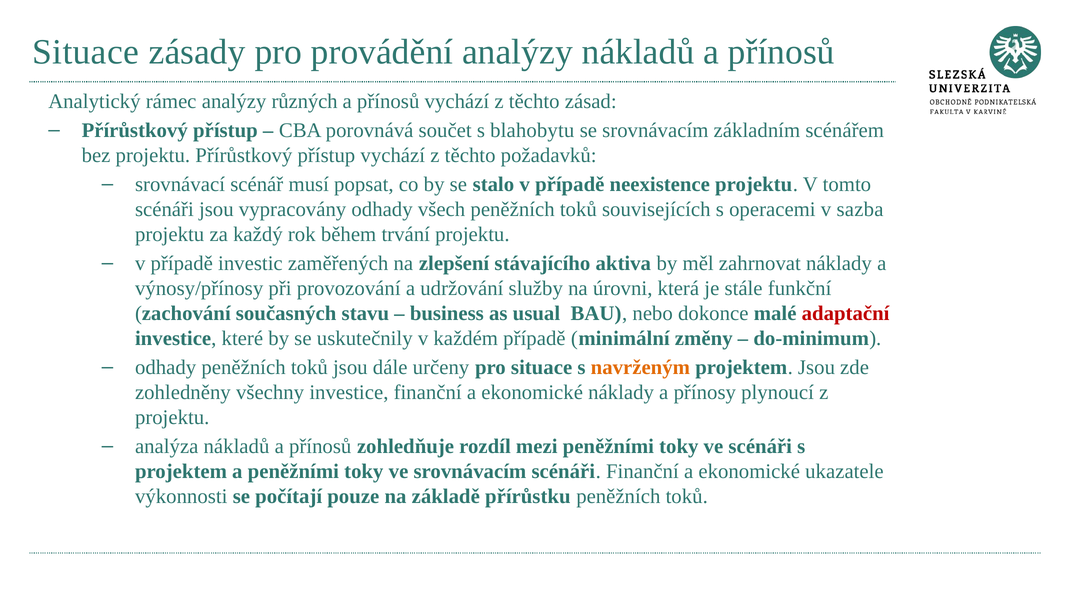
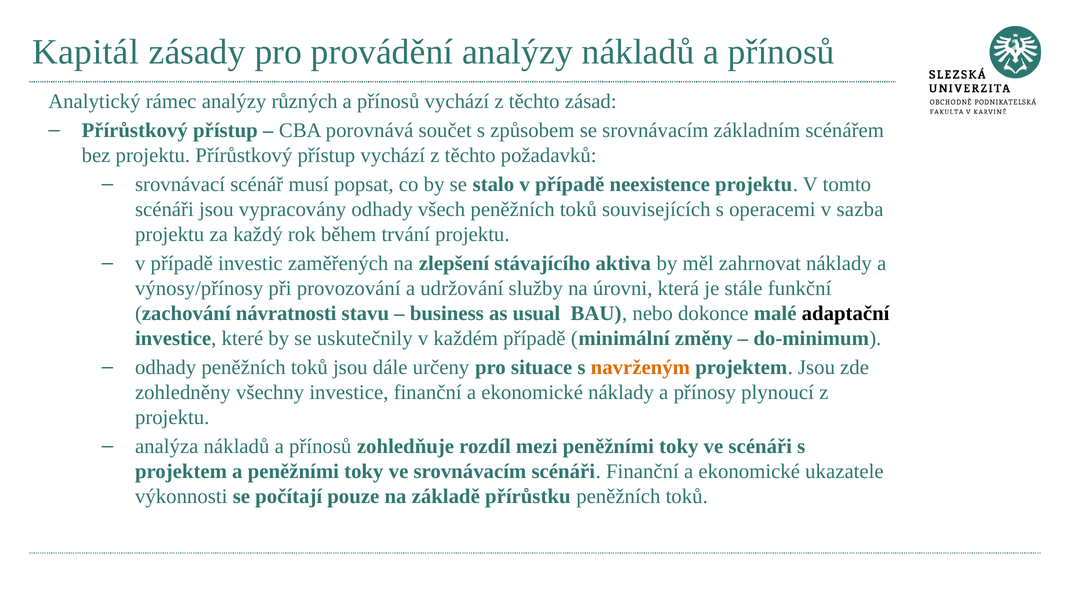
Situace: Situace -> Kapitál (86, 52)
blahobytu: blahobytu -> způsobem (532, 130)
současných: současných -> návratnosti (286, 313)
adaptační colour: red -> black (846, 313)
